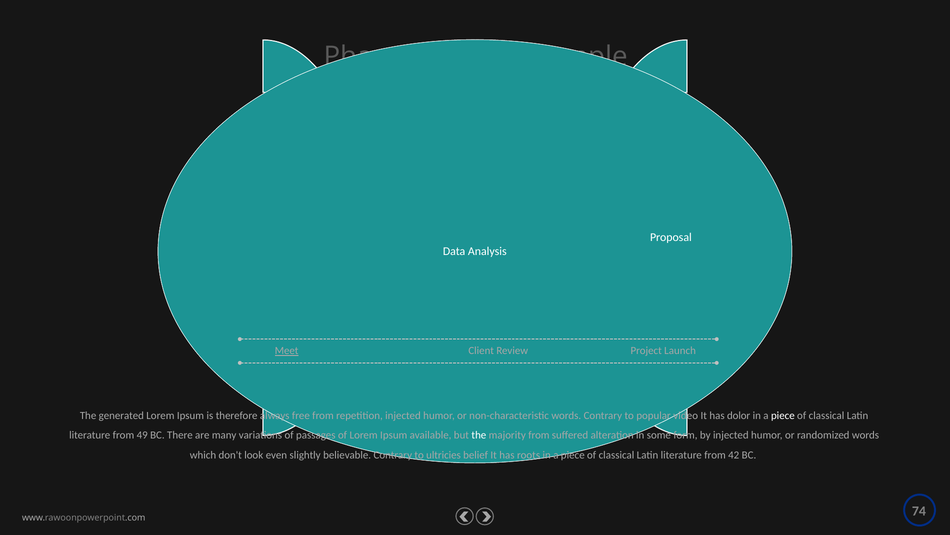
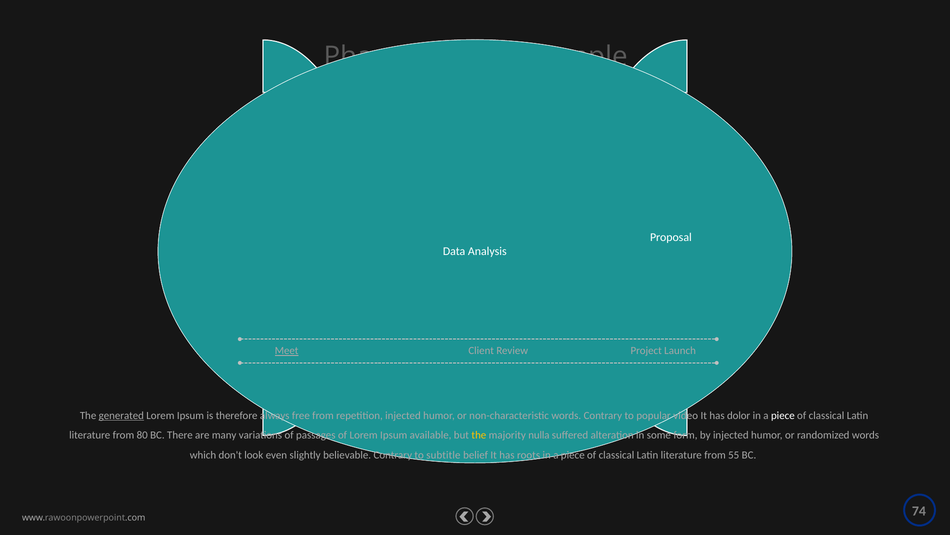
generated underline: none -> present (121, 415)
49: 49 -> 80 (142, 435)
the colour: white -> yellow (479, 435)
majority from: from -> nulla (539, 435)
to ultricies: ultricies -> subtitle (443, 454)
42: 42 -> 55 (734, 454)
